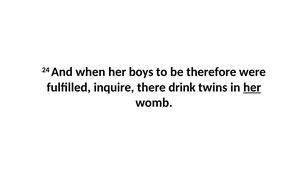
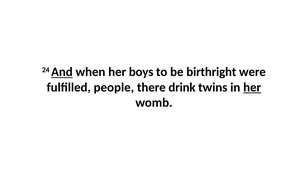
And underline: none -> present (62, 72)
therefore: therefore -> birthright (211, 72)
inquire: inquire -> people (114, 88)
